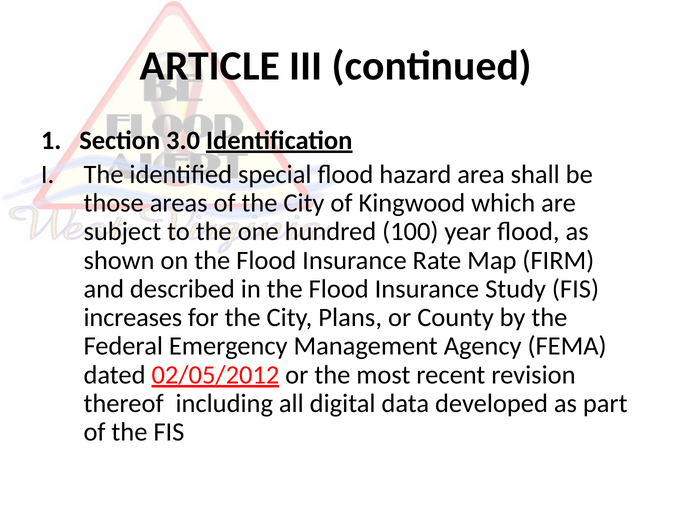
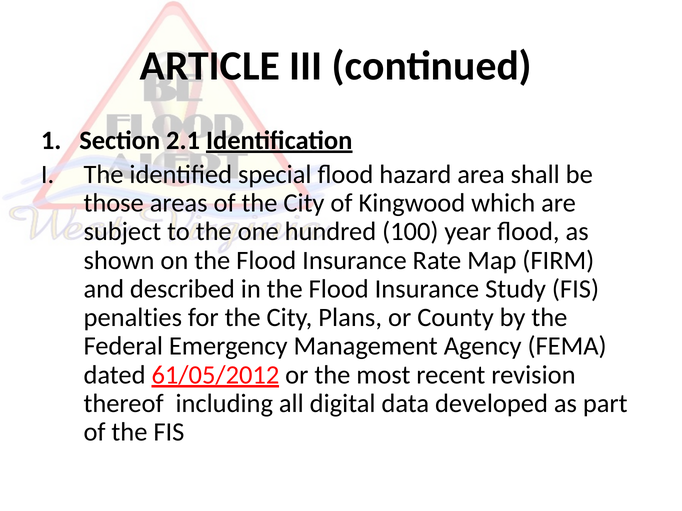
3.0: 3.0 -> 2.1 (183, 141)
increases: increases -> penalties (133, 318)
02/05/2012: 02/05/2012 -> 61/05/2012 (215, 375)
